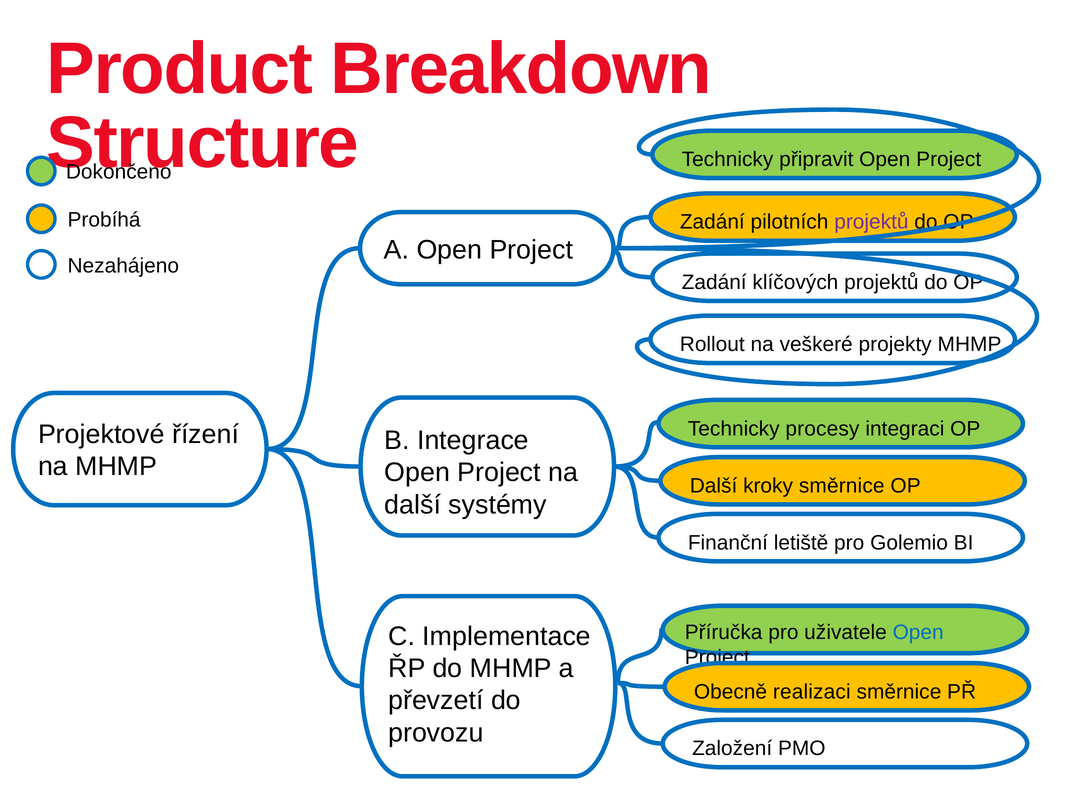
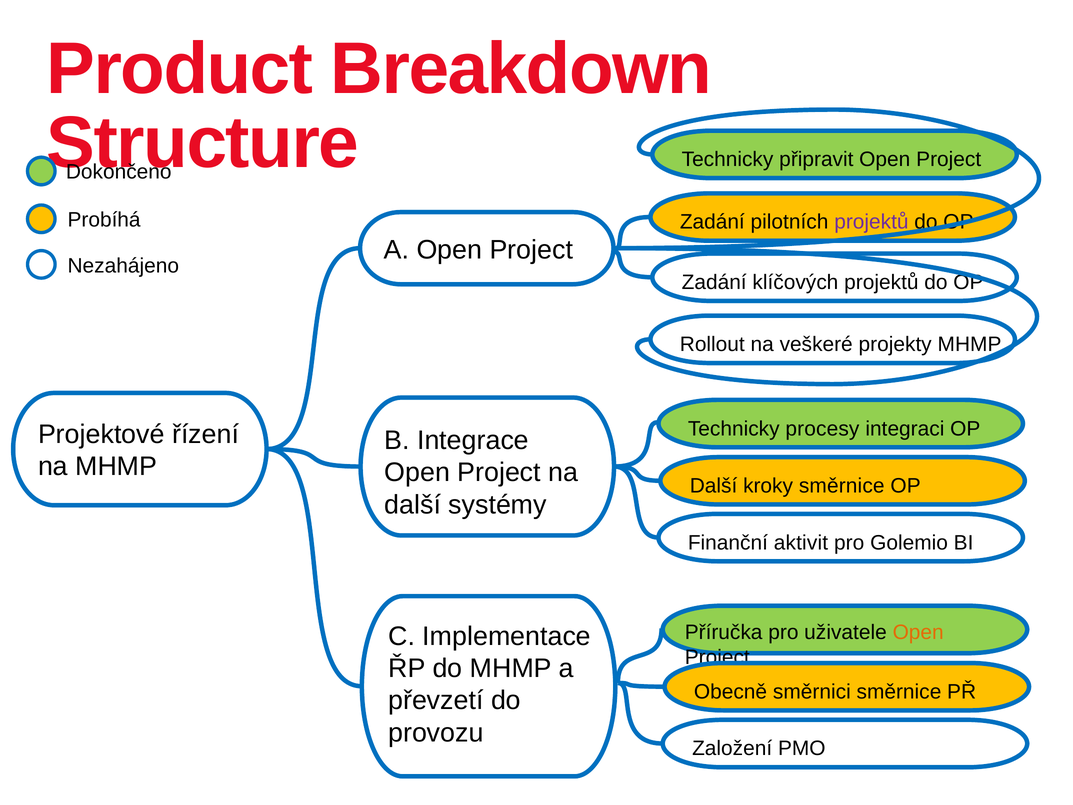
letiště: letiště -> aktivit (801, 542)
Open colour: blue -> orange (918, 632)
realizaci: realizaci -> směrnici (812, 692)
